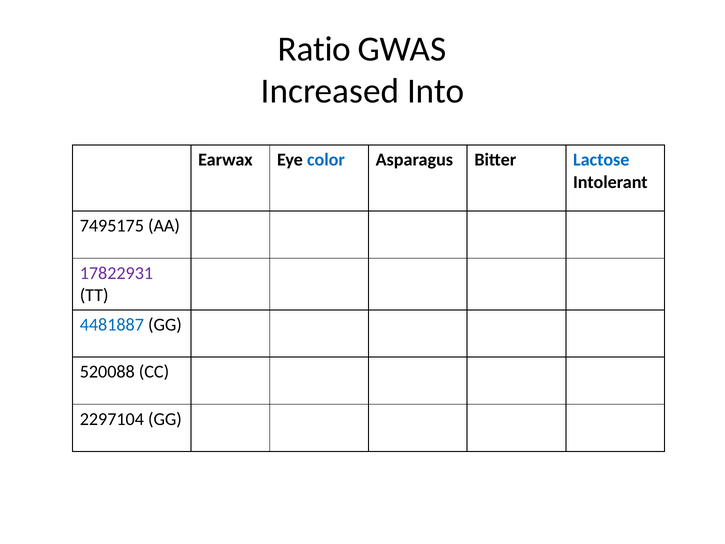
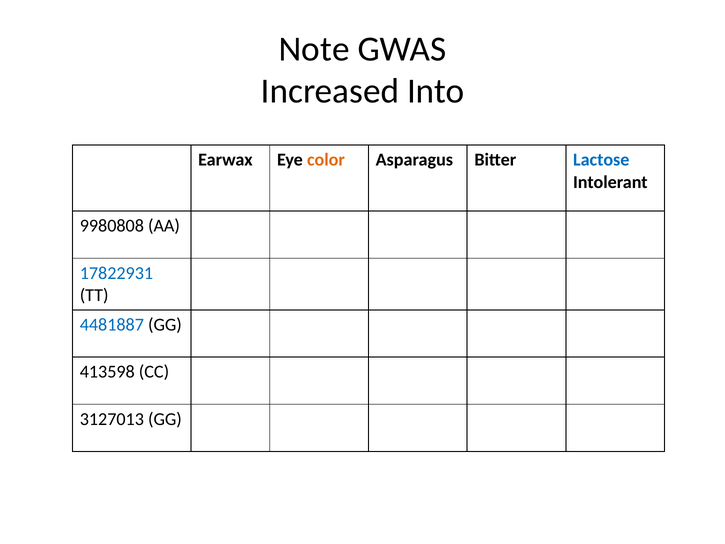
Ratio: Ratio -> Note (314, 49)
color colour: blue -> orange (326, 160)
7495175: 7495175 -> 9980808 (112, 226)
17822931 colour: purple -> blue (116, 273)
520088: 520088 -> 413598 (107, 372)
2297104: 2297104 -> 3127013 (112, 419)
